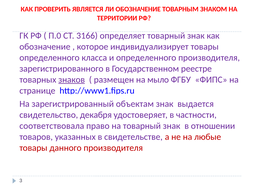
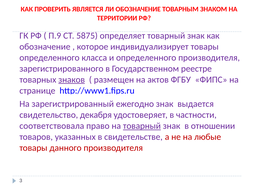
П.0: П.0 -> П.9 (55, 36)
3166: 3166 -> 5875 (87, 36)
мыло: мыло -> актов (158, 80)
объектам: объектам -> ежегодно (135, 104)
товарный underline: none -> present (142, 126)
